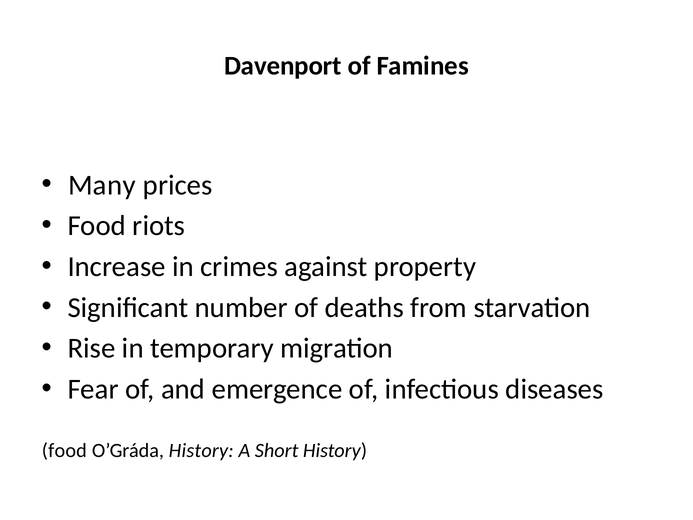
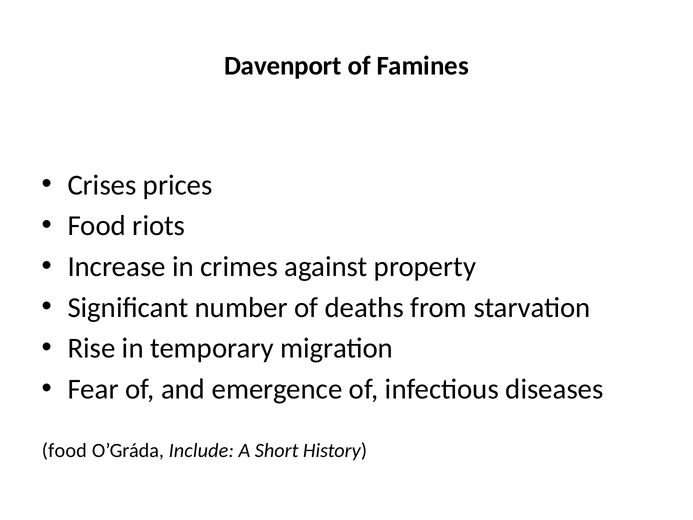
Many: Many -> Crises (102, 185)
O’Gráda History: History -> Include (201, 451)
